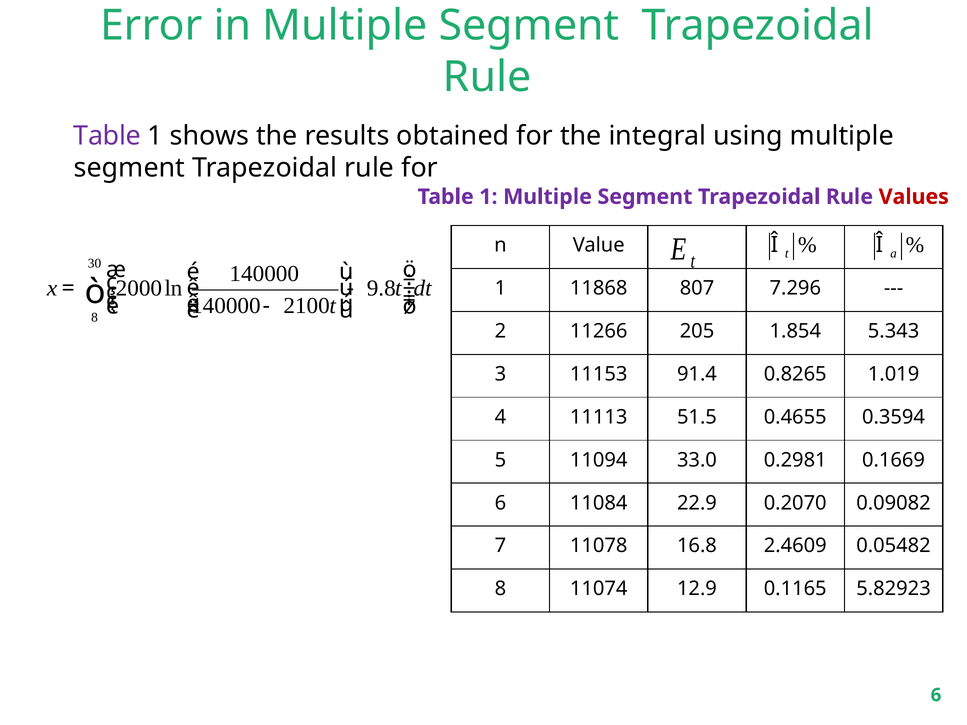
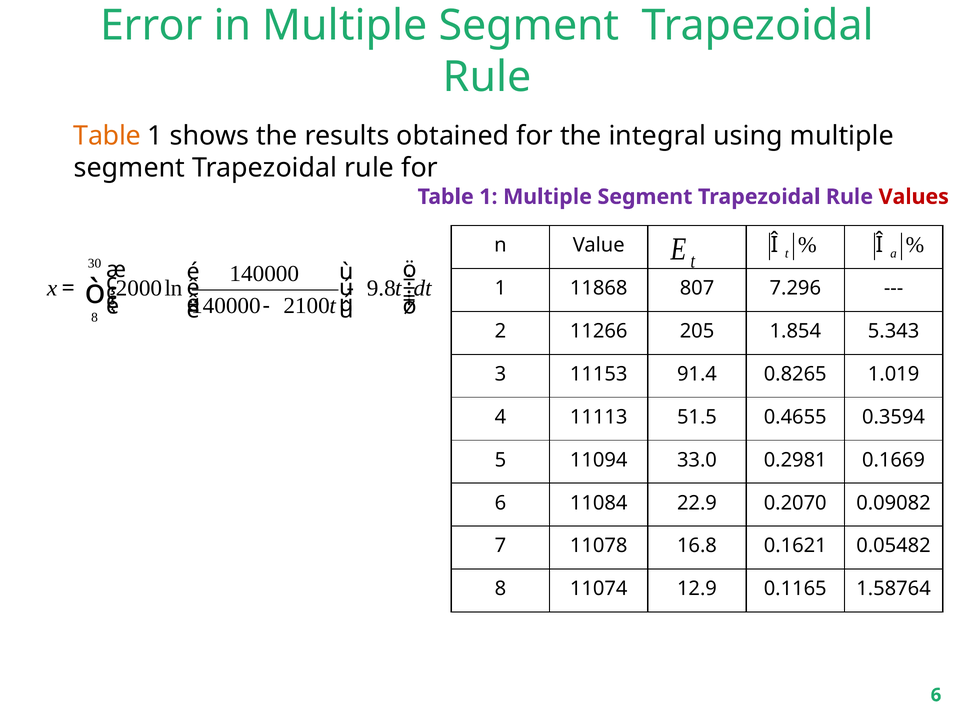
Table colour: purple -> orange (107, 136)
2.4609: 2.4609 -> 0.1621 (795, 546)
5.82923: 5.82923 -> 1.58764 (894, 589)
